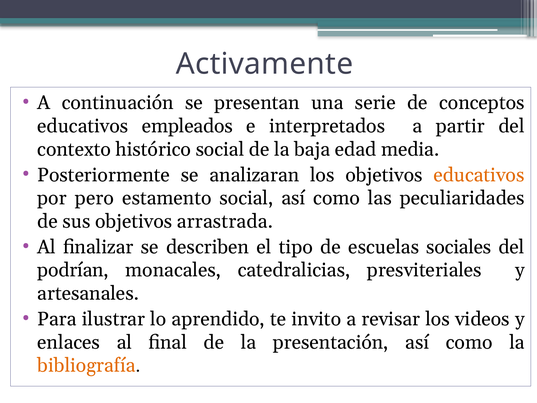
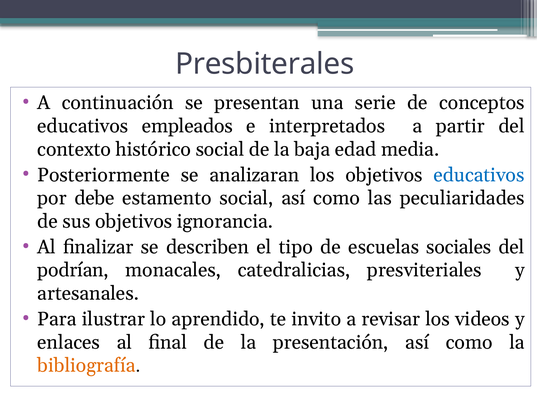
Activamente: Activamente -> Presbiterales (265, 64)
educativos colour: orange -> blue (479, 175)
pero: pero -> debe (95, 198)
arrastrada: arrastrada -> ignorancia (225, 221)
